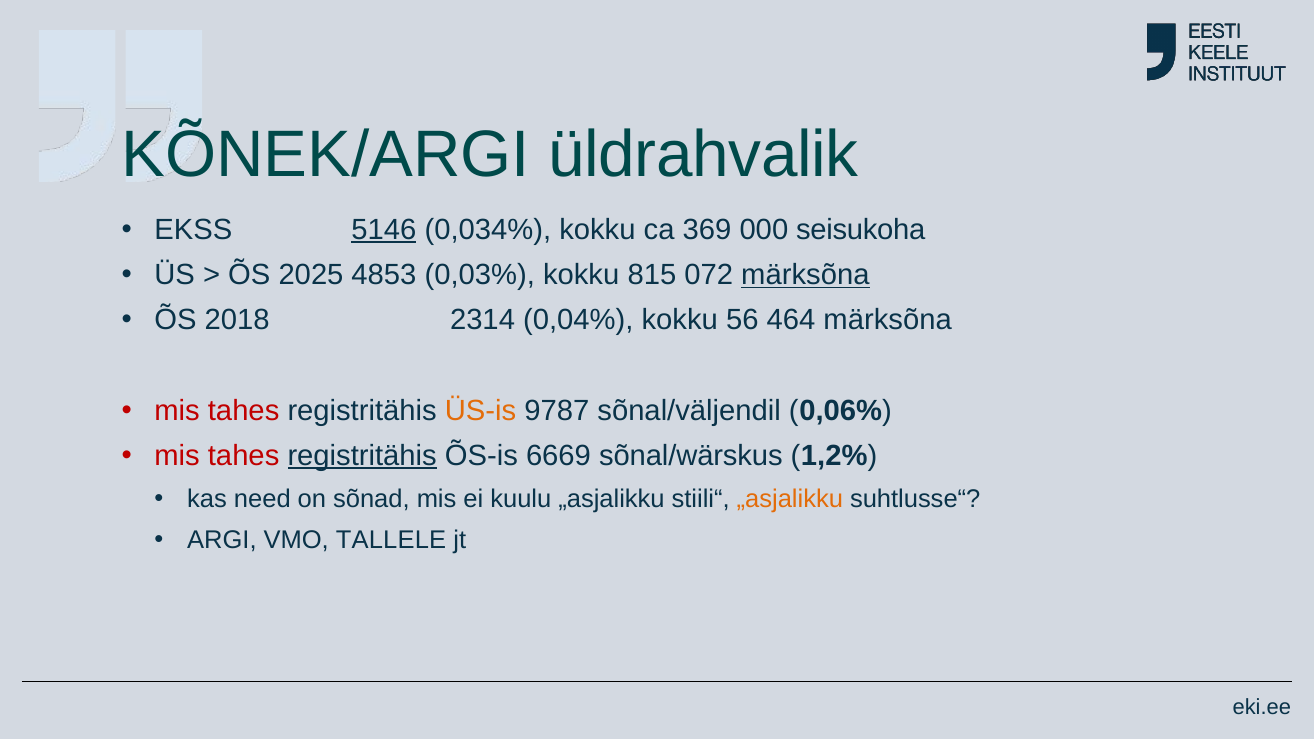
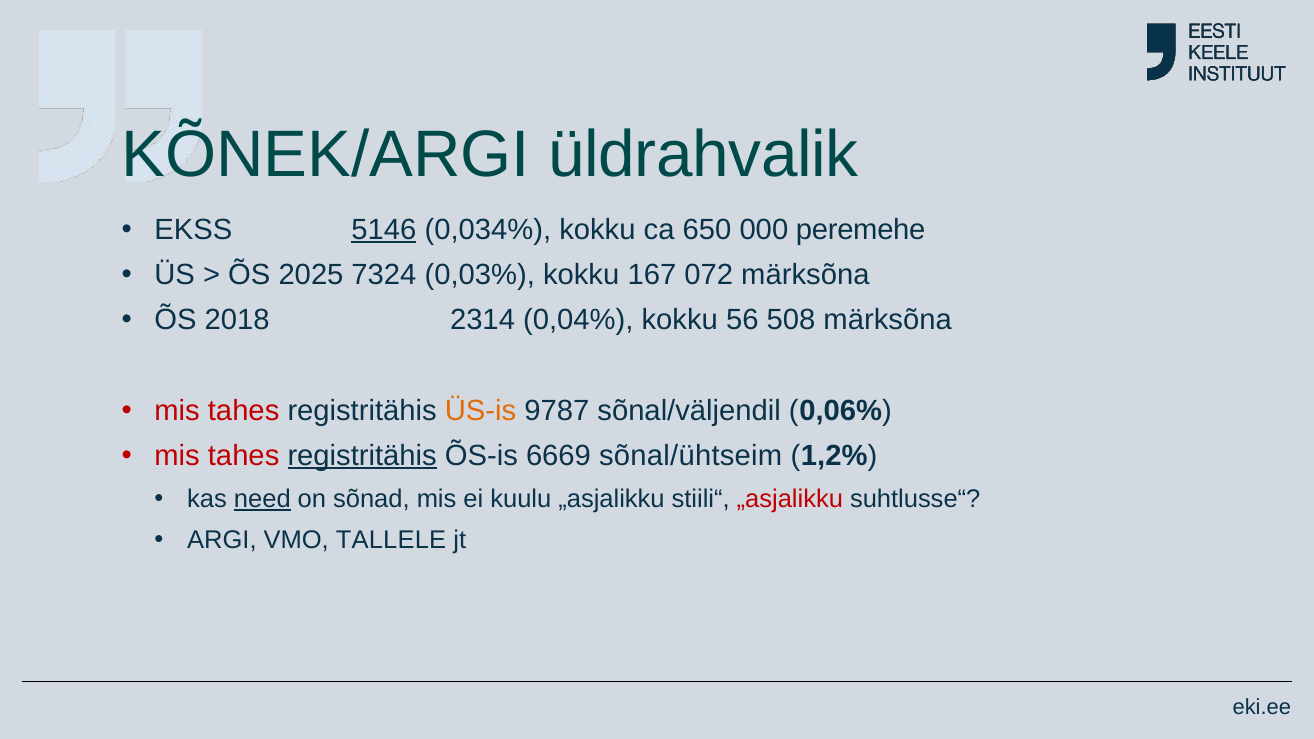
369: 369 -> 650 (707, 230)
seisukoha: seisukoha -> peremehe (861, 230)
4853: 4853 -> 7324 (384, 275)
815: 815 -> 167 (652, 275)
märksõna underline: present -> none (805, 275)
464: 464 -> 508 (791, 320)
sõnal/wärskus: sõnal/wärskus -> sõnal/ühtseim (691, 456)
need underline: none -> present (262, 499)
„asjalikku colour: orange -> red (790, 499)
